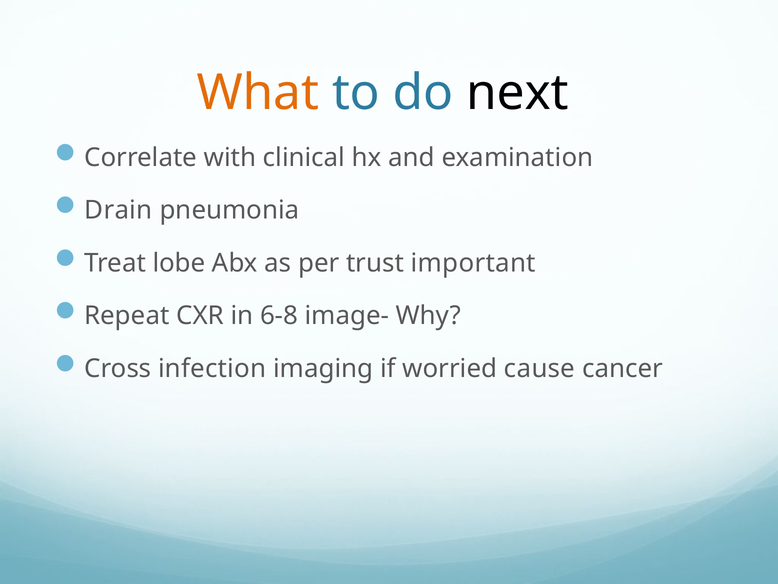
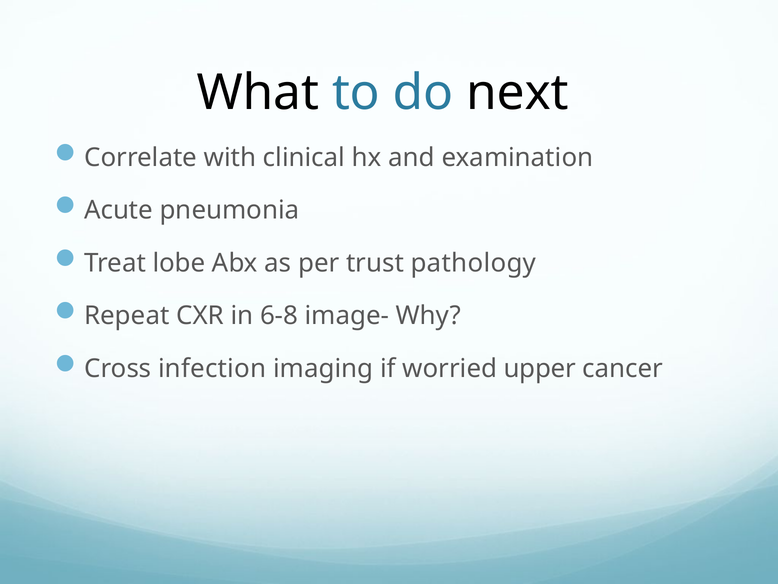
What colour: orange -> black (258, 93)
Drain: Drain -> Acute (119, 210)
important: important -> pathology (473, 263)
cause: cause -> upper (540, 368)
